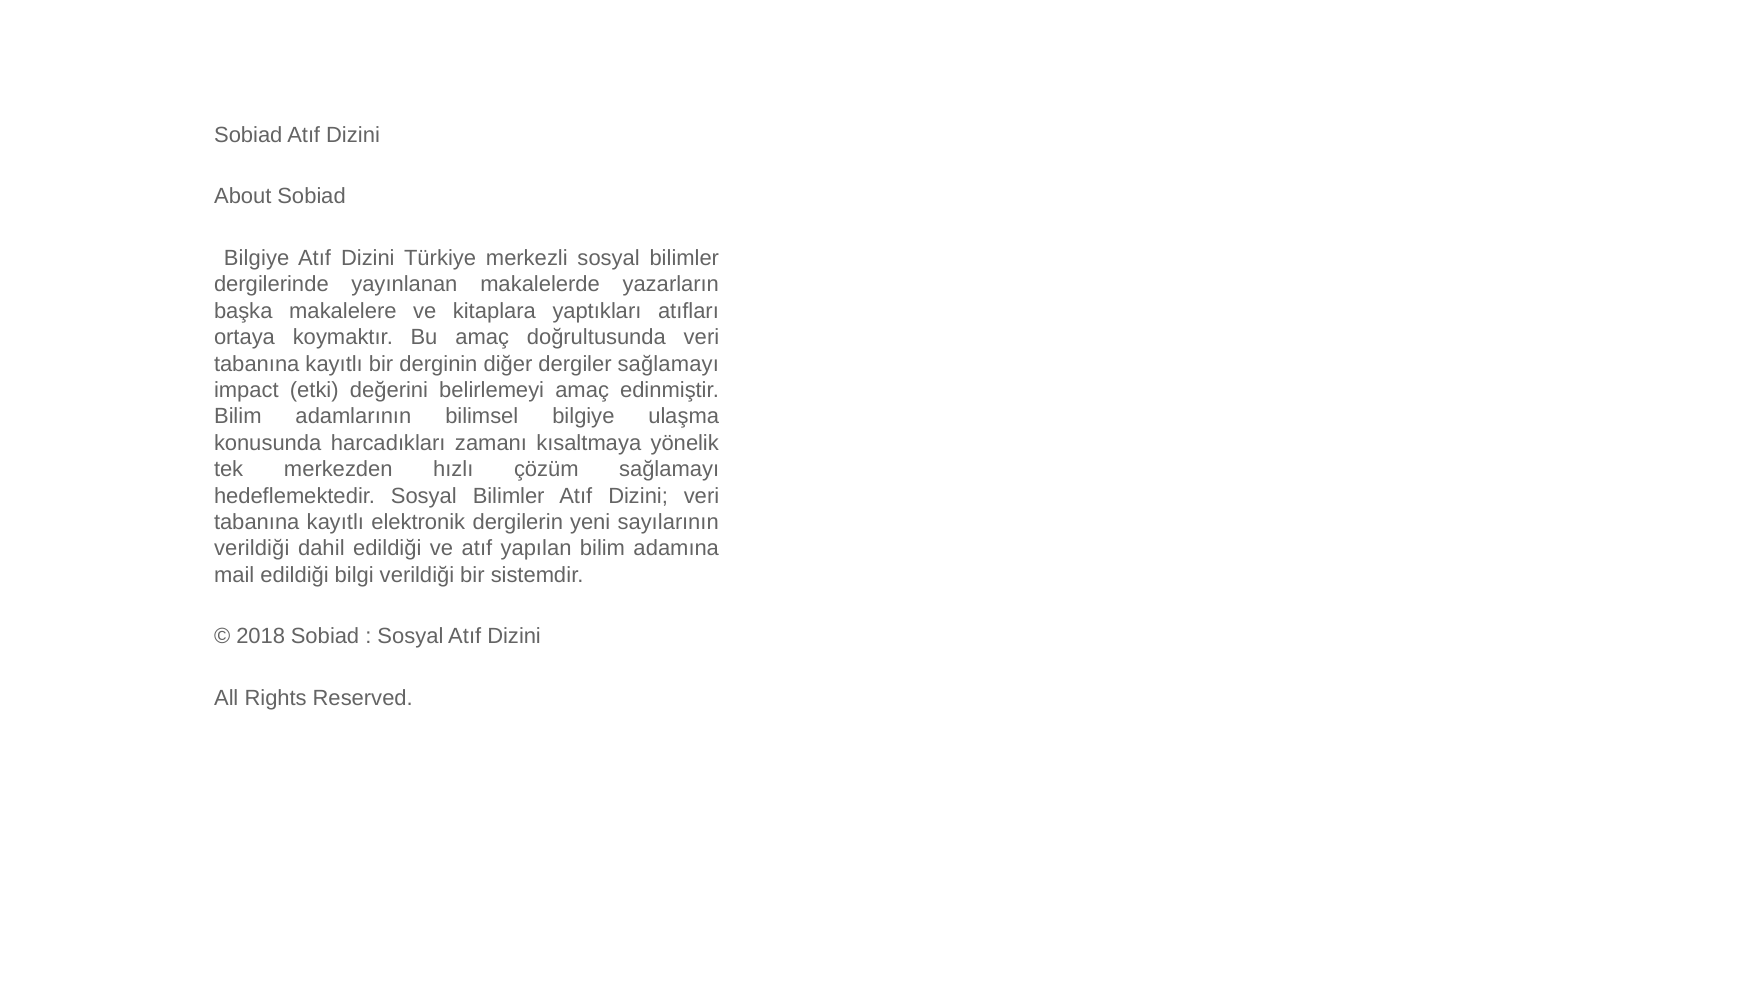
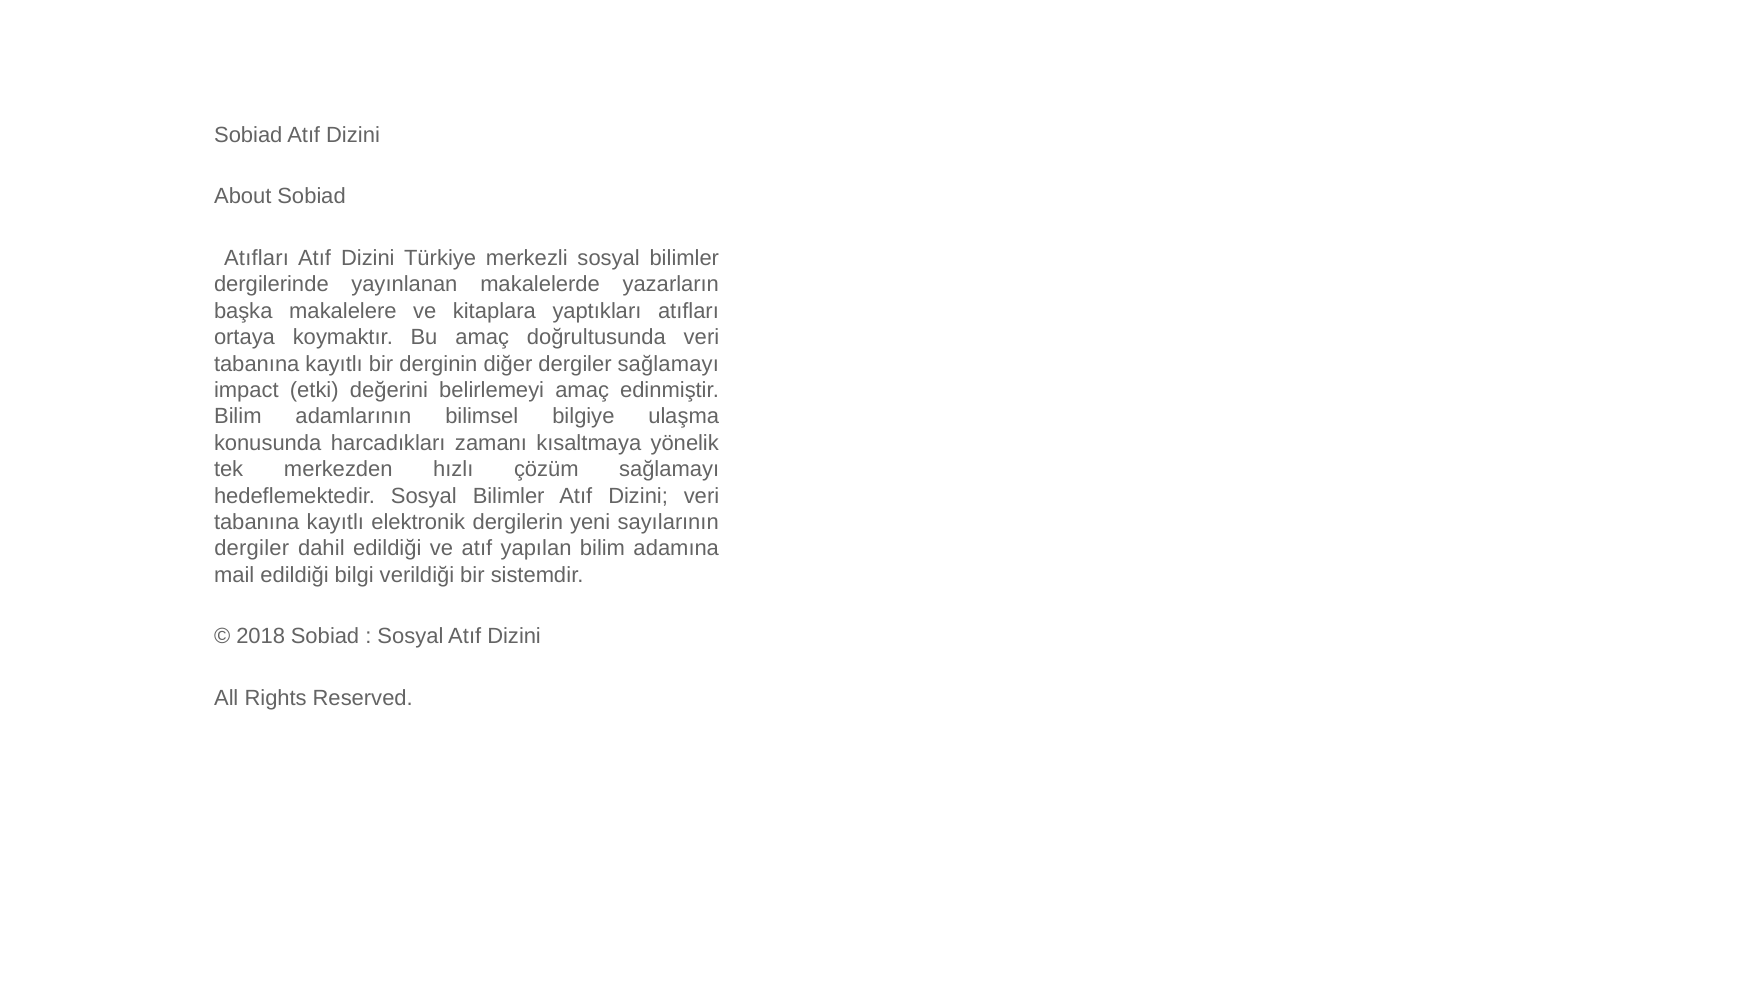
Bilgiye: Bilgiye -> Atıfları (257, 258)
verildiği: verildiği -> dergiler (252, 549)
